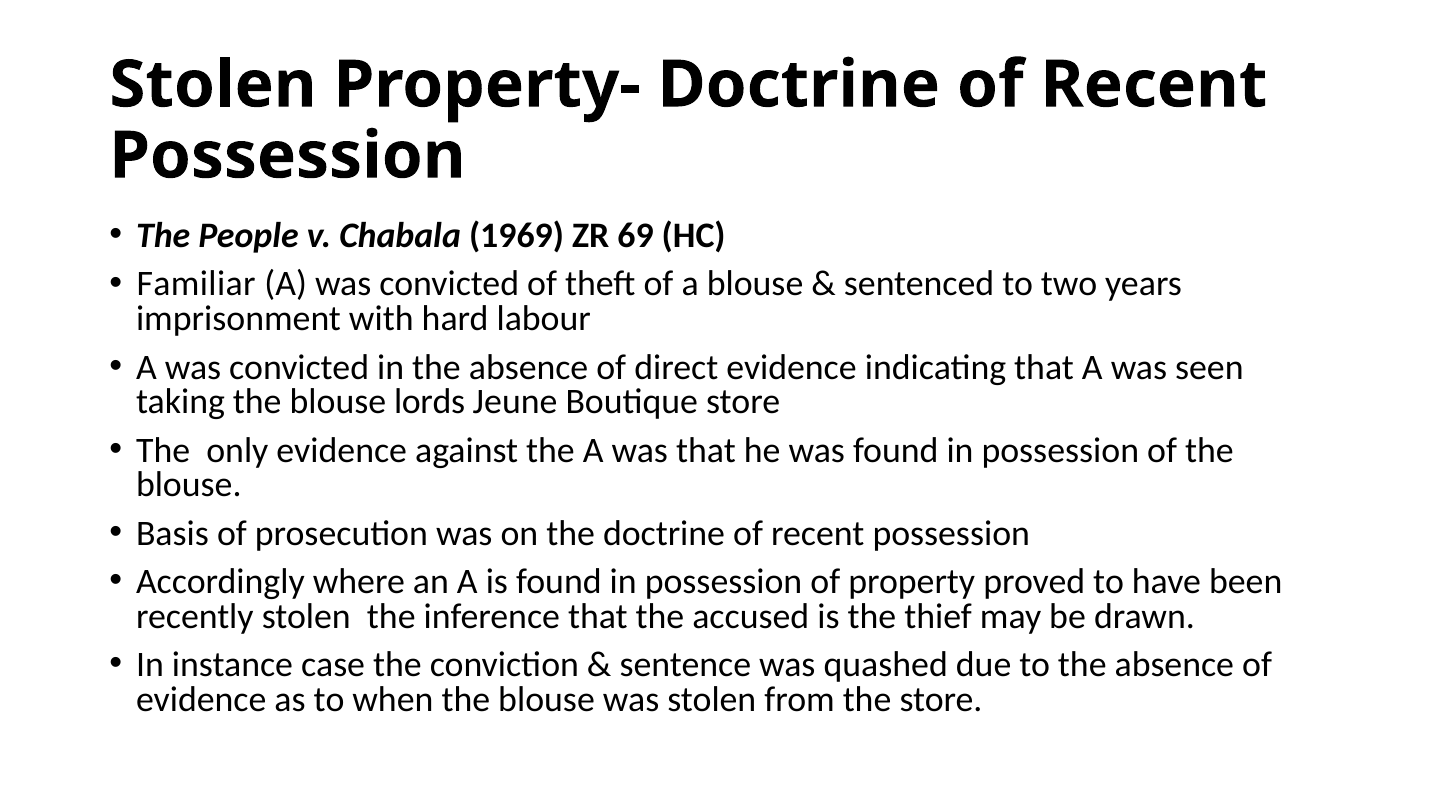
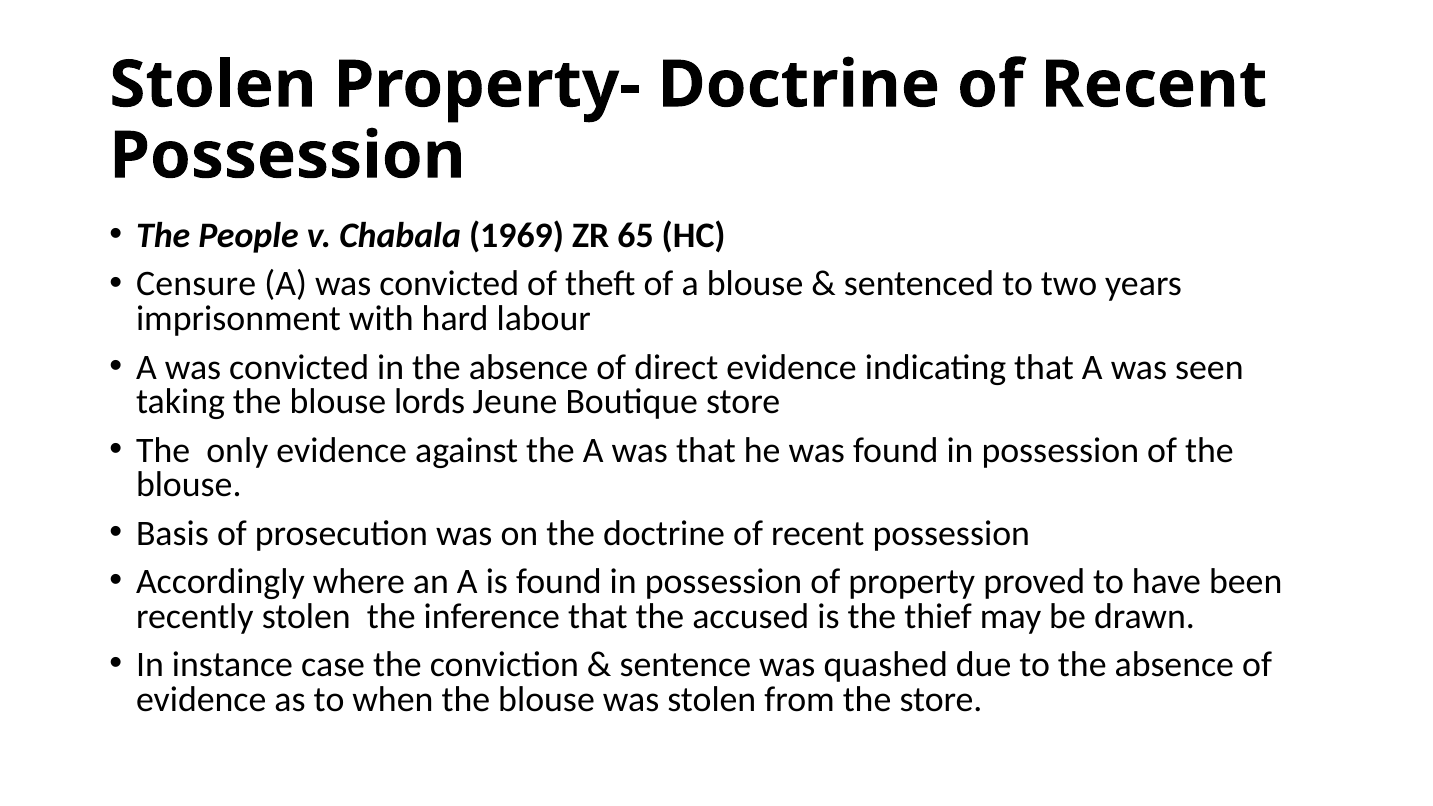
69: 69 -> 65 (636, 236)
Familiar: Familiar -> Censure (196, 284)
